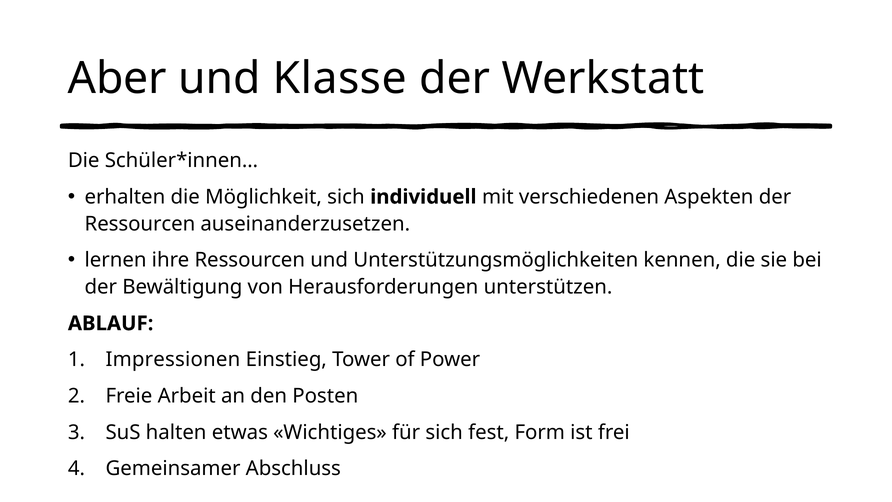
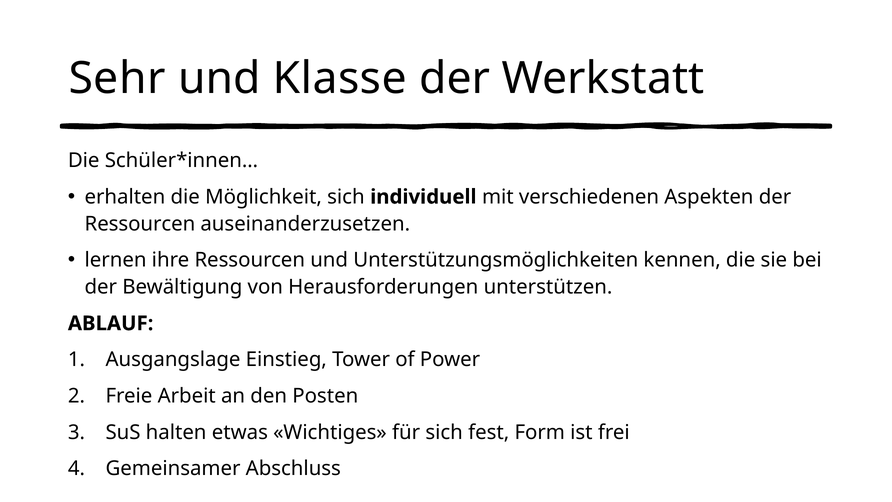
Aber: Aber -> Sehr (117, 78)
Impressionen: Impressionen -> Ausgangslage (173, 360)
